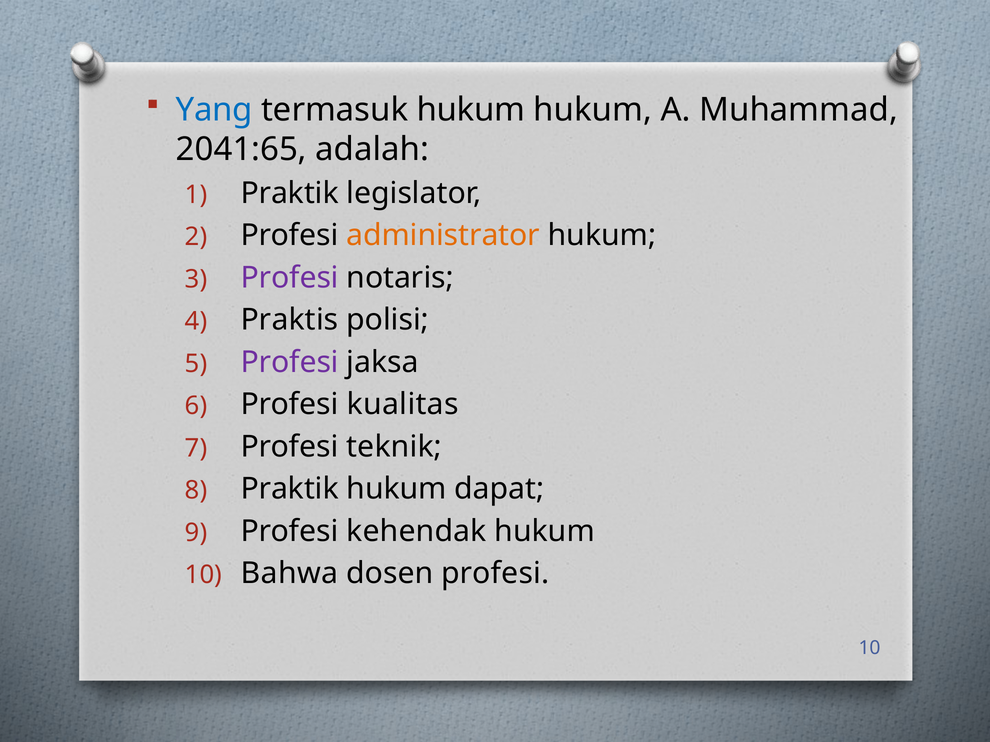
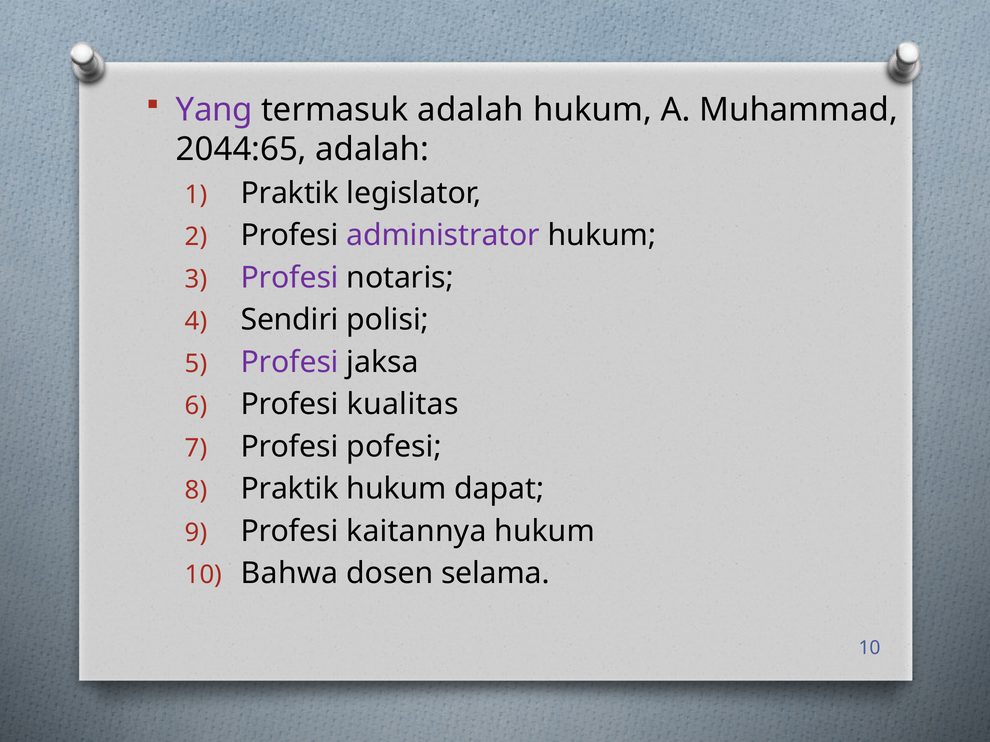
Yang colour: blue -> purple (214, 110)
termasuk hukum: hukum -> adalah (471, 110)
2041:65: 2041:65 -> 2044:65 (241, 149)
administrator colour: orange -> purple (443, 235)
Praktis: Praktis -> Sendiri (290, 320)
teknik: teknik -> pofesi (394, 447)
kehendak: kehendak -> kaitannya (416, 532)
dosen profesi: profesi -> selama (495, 574)
